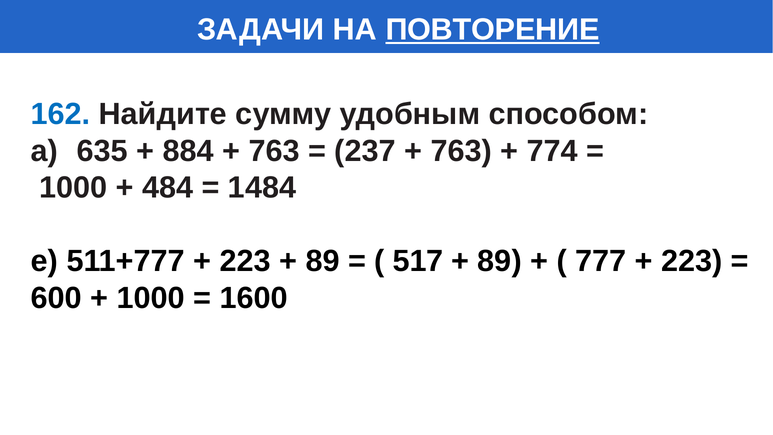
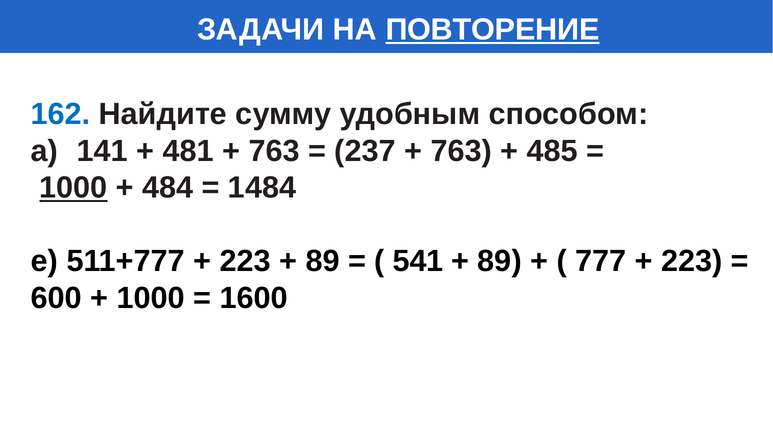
635: 635 -> 141 (102, 151)
884: 884 -> 481 (188, 151)
774: 774 -> 485 (552, 151)
1000 underline: none -> present (73, 188)
517: 517 -> 541 (418, 261)
